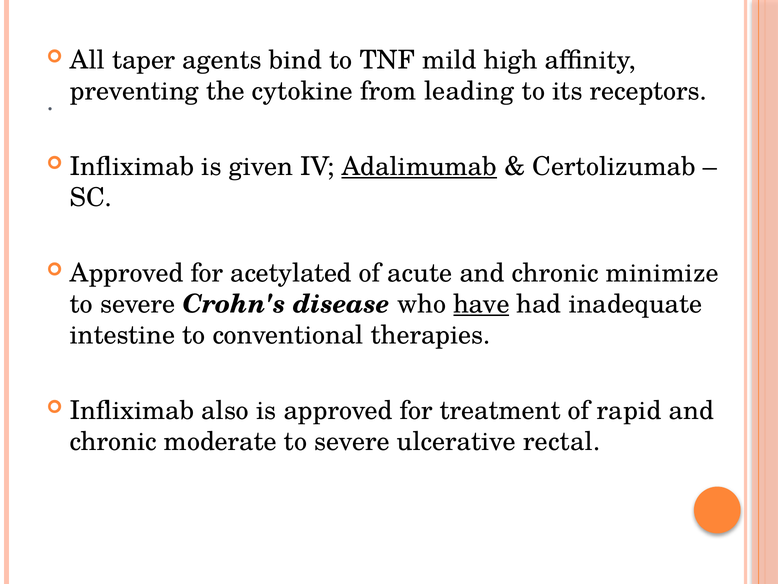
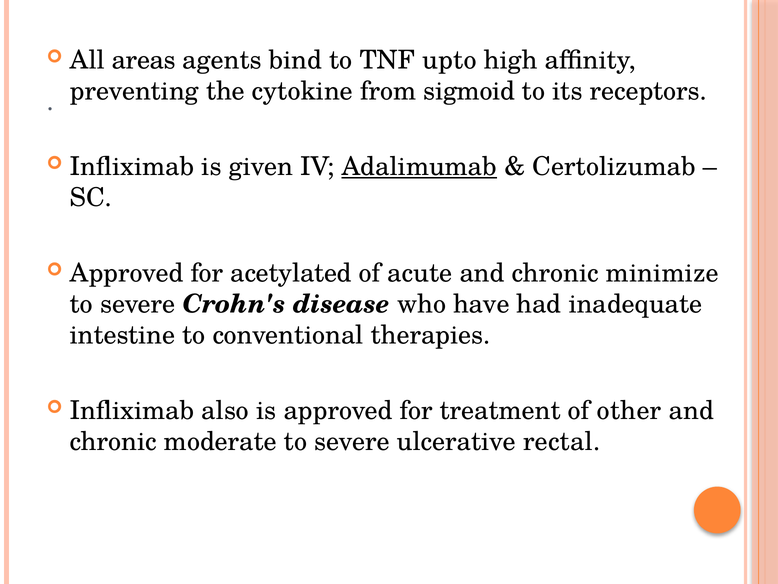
taper: taper -> areas (144, 60)
mild: mild -> upto (450, 60)
leading: leading -> sigmoid (469, 91)
have underline: present -> none (481, 304)
rapid: rapid -> other (629, 410)
